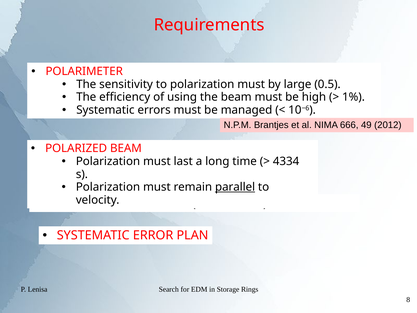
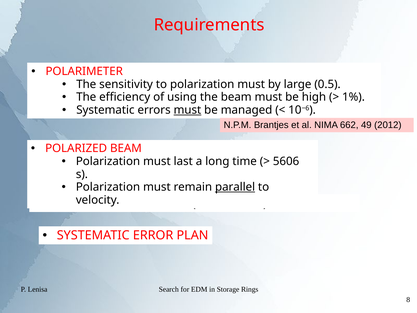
must underline: none -> present (187, 110)
666: 666 -> 662 (349, 125)
4334: 4334 -> 5606 (286, 161)
